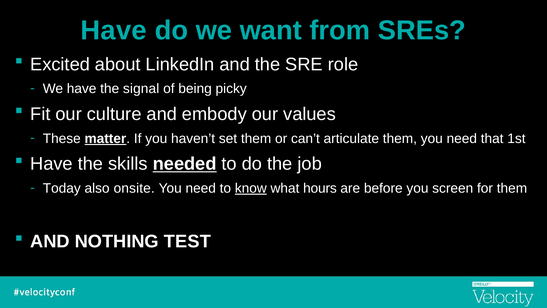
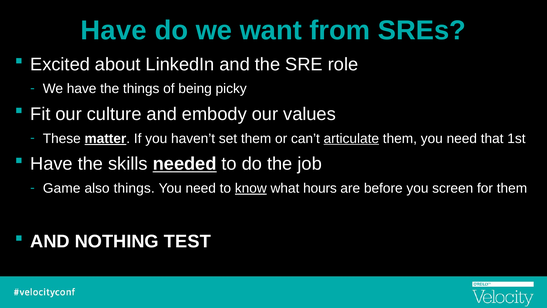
the signal: signal -> things (141, 89)
articulate underline: none -> present (351, 138)
Today: Today -> Game (62, 188)
also onsite: onsite -> things (134, 188)
